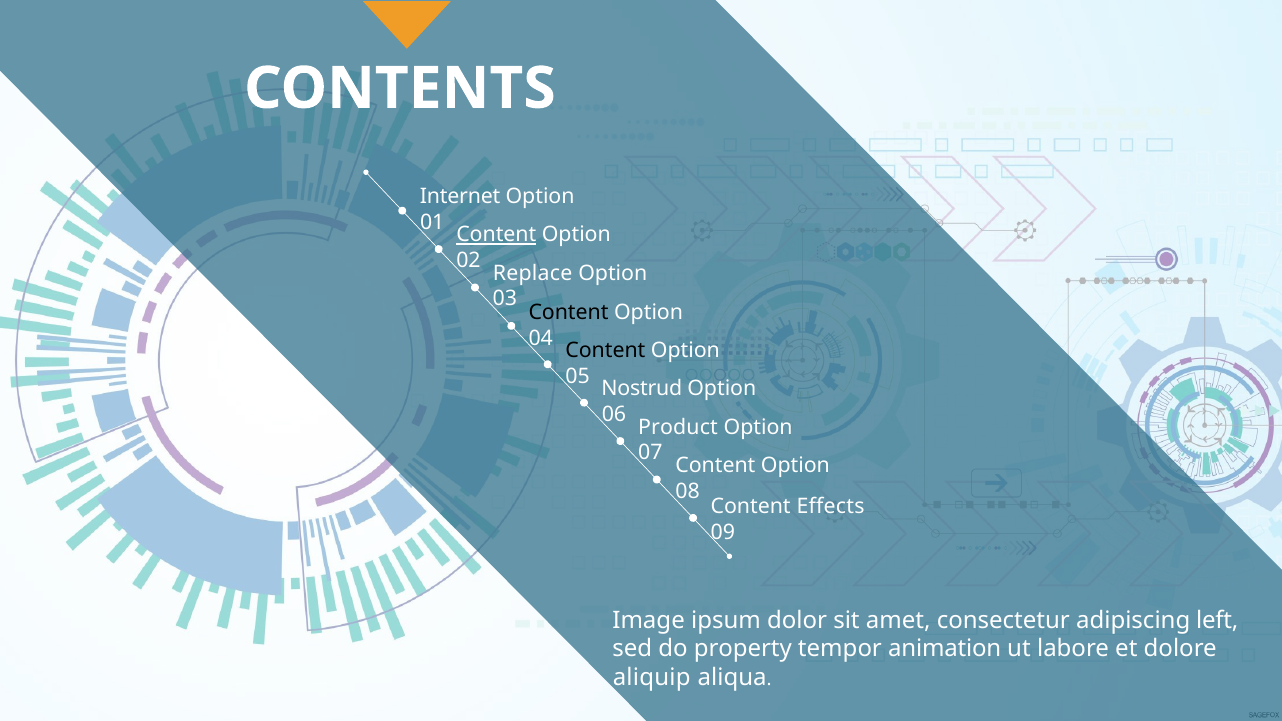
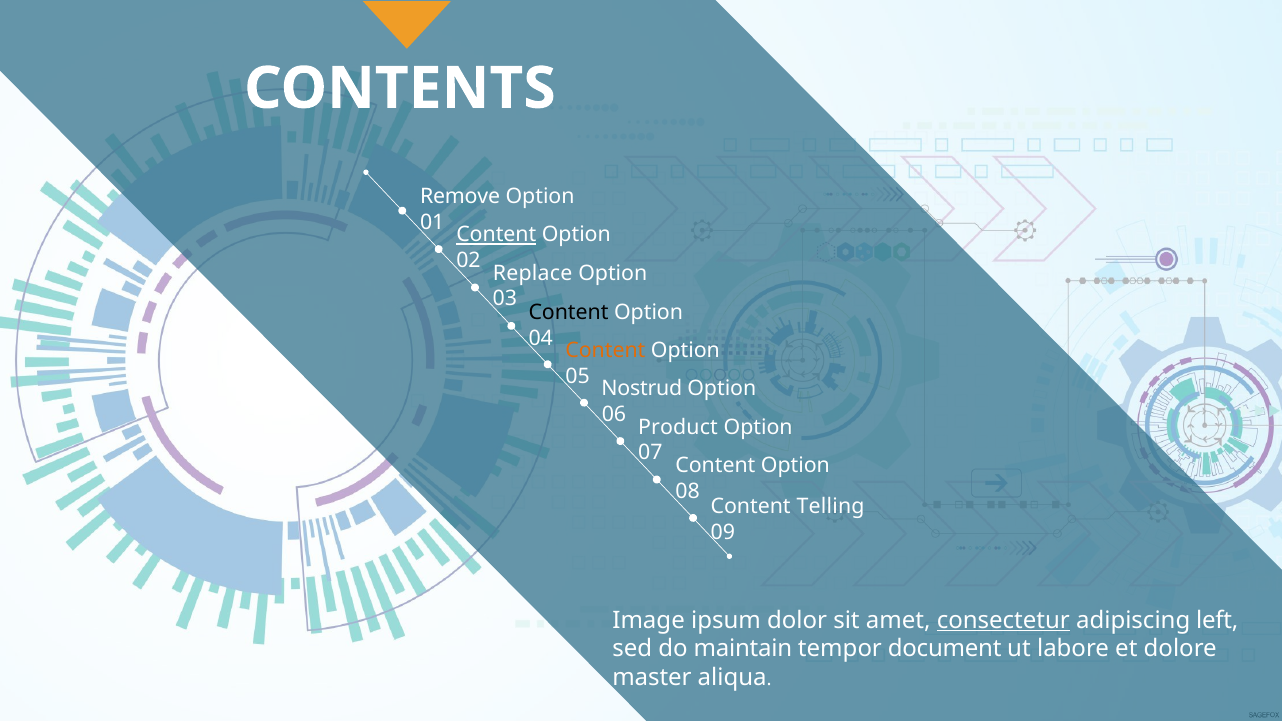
Internet: Internet -> Remove (460, 197)
Content colour: black -> orange (605, 350)
Effects: Effects -> Telling (831, 507)
consectetur underline: none -> present (1003, 620)
property: property -> maintain (743, 649)
animation: animation -> document (945, 649)
aliquip: aliquip -> master (652, 678)
